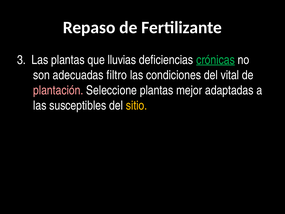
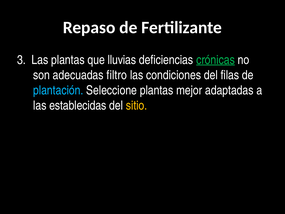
vital: vital -> filas (230, 75)
plantación colour: pink -> light blue (58, 90)
susceptibles: susceptibles -> establecidas (78, 105)
